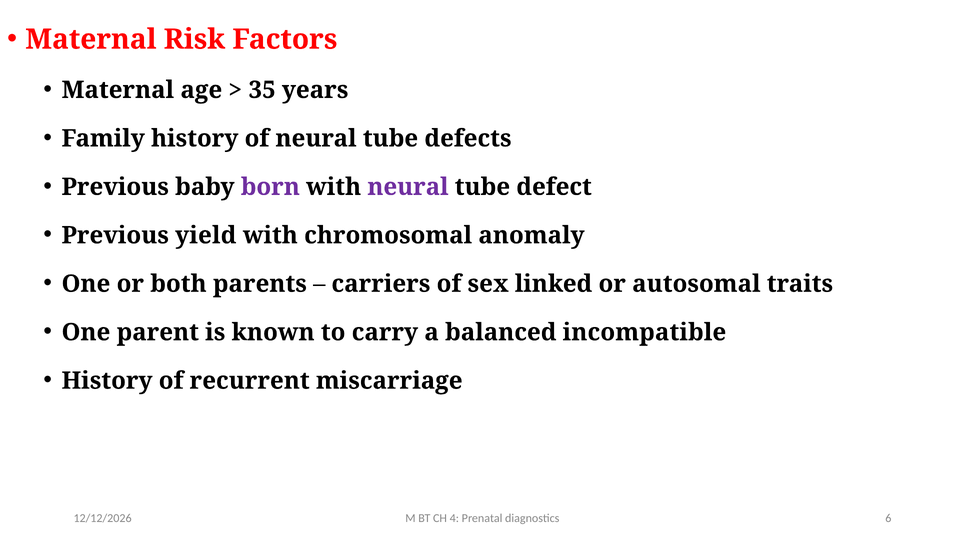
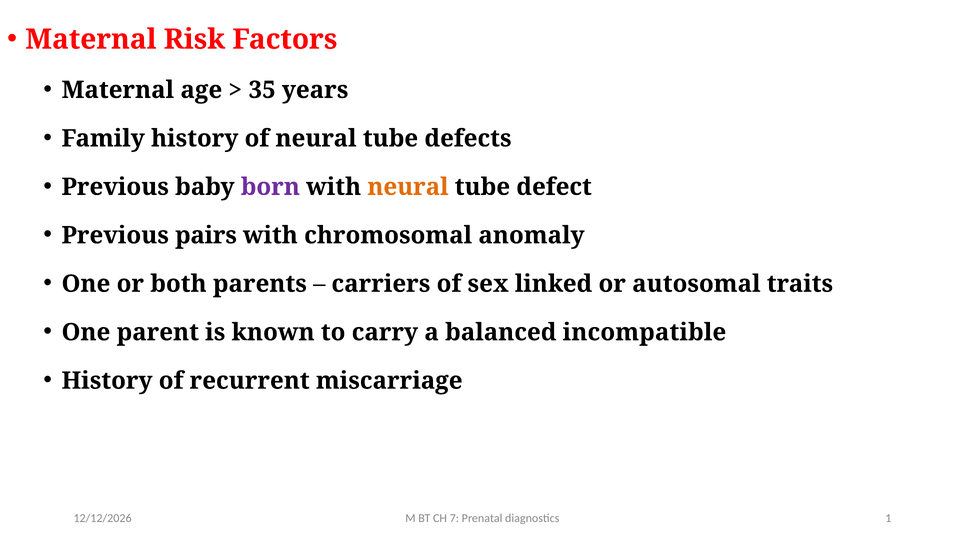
neural colour: purple -> orange (408, 187)
yield: yield -> pairs (206, 235)
4: 4 -> 7 (454, 518)
6: 6 -> 1 (888, 518)
